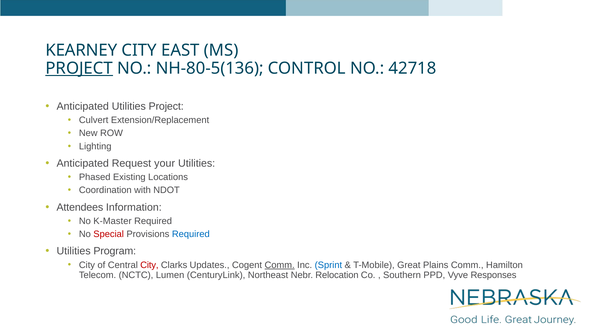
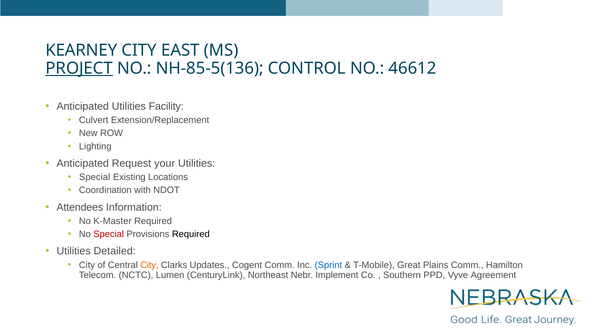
NH-80-5(136: NH-80-5(136 -> NH-85-5(136 (210, 68)
42718: 42718 -> 46612 (413, 68)
Utilities Project: Project -> Facility (166, 106)
Phased: Phased -> Special (95, 177)
Required colour: blue -> black (191, 234)
Program: Program -> Detailed (115, 251)
City colour: red -> orange (149, 265)
Comm underline: present -> none (280, 265)
Relocation: Relocation -> Implement (337, 275)
Responses: Responses -> Agreement (493, 275)
